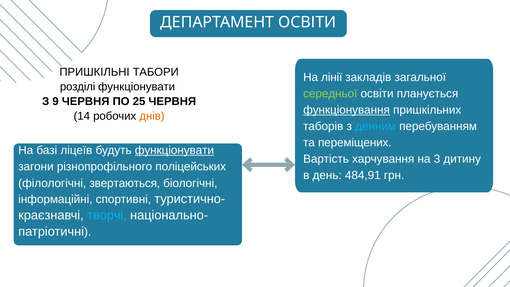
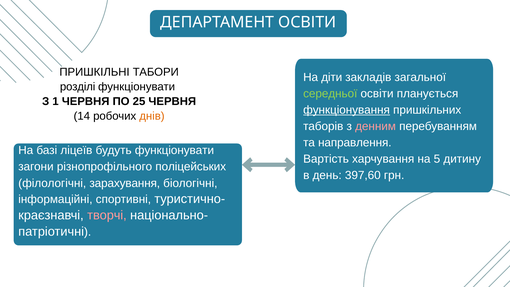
лінії: лінії -> діти (332, 77)
9: 9 -> 1 (56, 102)
денним colour: light blue -> pink (376, 126)
переміщених: переміщених -> направлення (355, 143)
функціонувати underline: present -> none (174, 150)
3: 3 -> 5 (437, 159)
484,91: 484,91 -> 397,60 (363, 175)
звертаються: звертаються -> зарахування (125, 183)
творчі colour: light blue -> pink (107, 215)
